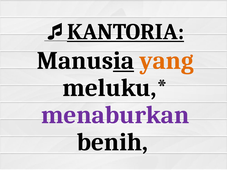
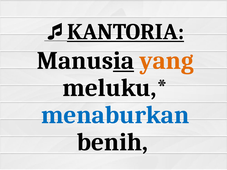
menaburkan colour: purple -> blue (115, 115)
